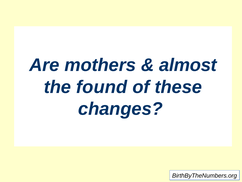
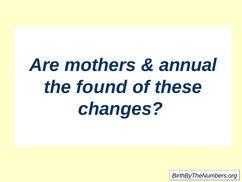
almost: almost -> annual (188, 65)
